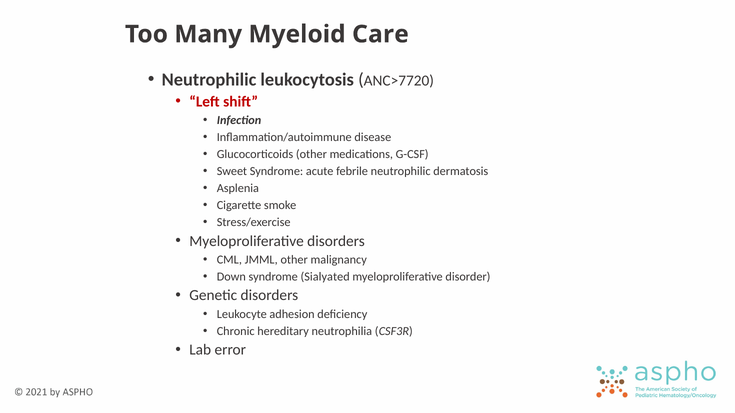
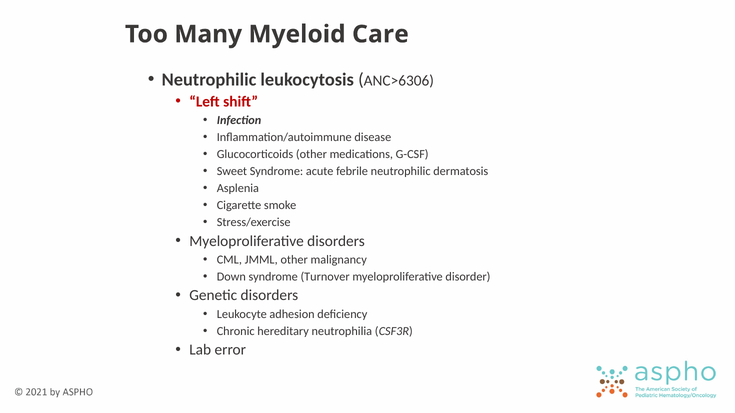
ANC>7720: ANC>7720 -> ANC>6306 (399, 81)
Sialyated: Sialyated -> Turnover (325, 277)
